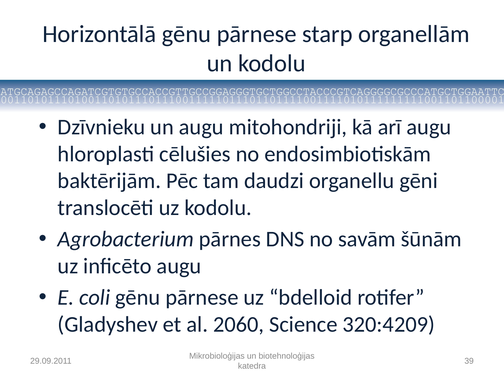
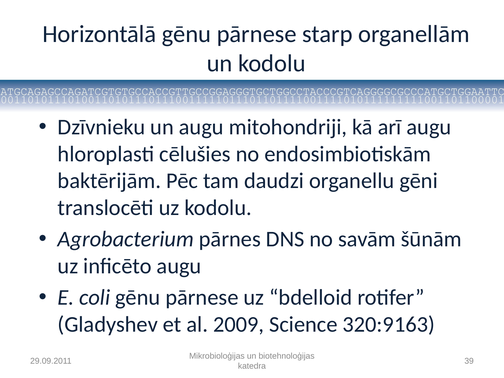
2060: 2060 -> 2009 (239, 324)
320:4209: 320:4209 -> 320:9163 (389, 324)
